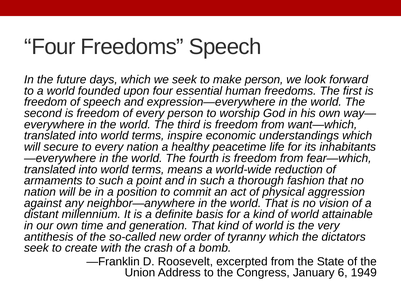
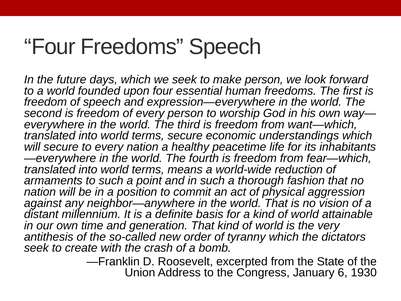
terms inspire: inspire -> secure (185, 136)
1949: 1949 -> 1930 (364, 272)
